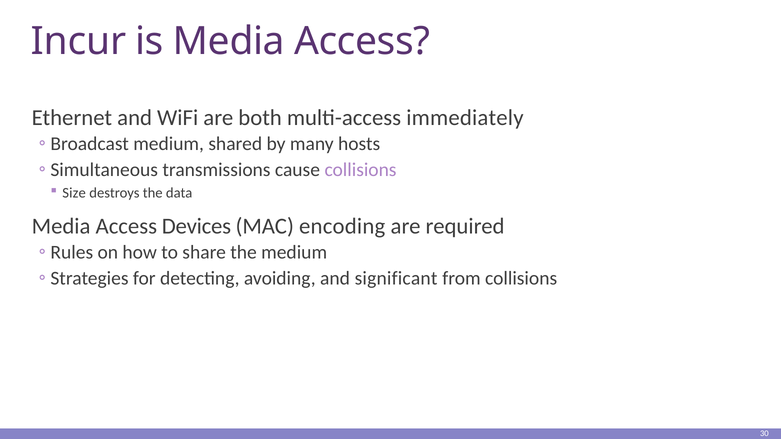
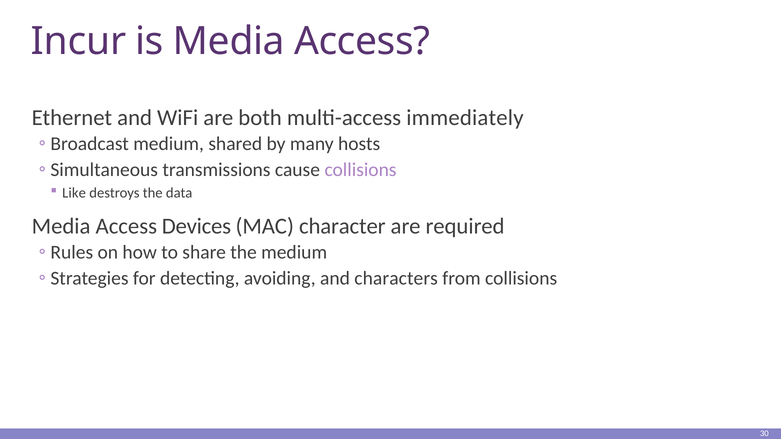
Size: Size -> Like (74, 193)
encoding: encoding -> character (342, 226)
significant: significant -> characters (396, 278)
